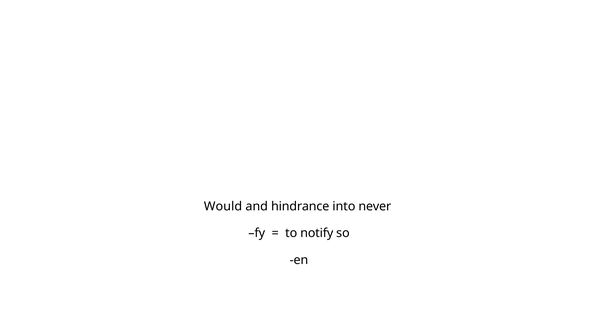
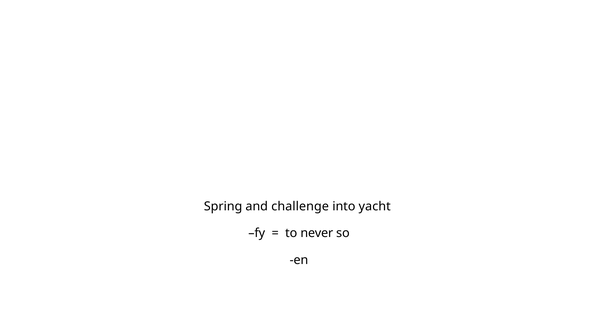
Would: Would -> Spring (223, 207)
hindrance: hindrance -> challenge (300, 207)
never: never -> yacht (375, 207)
notify: notify -> never (317, 233)
